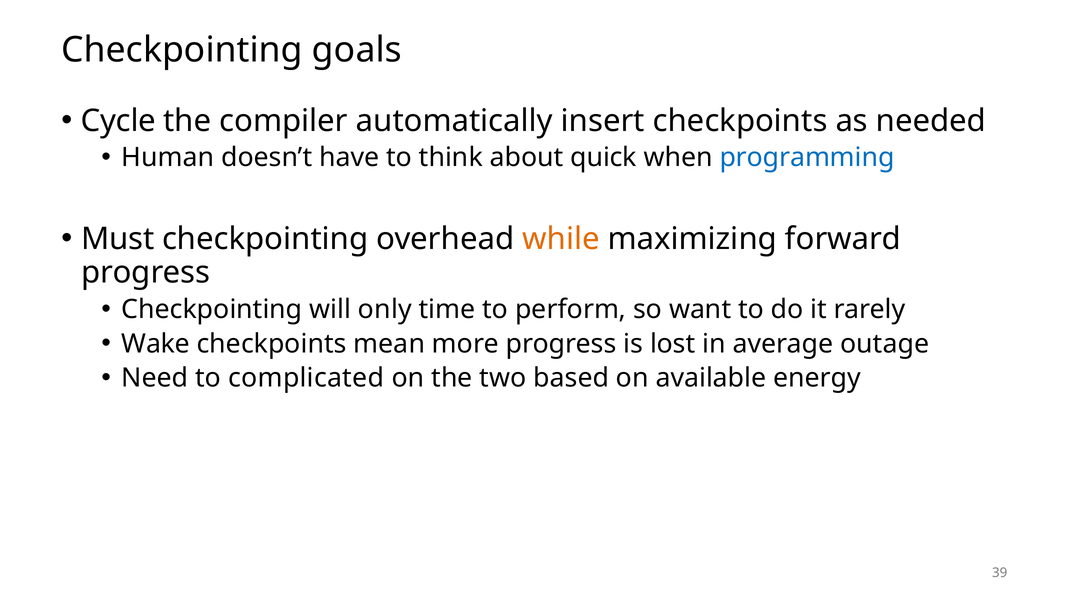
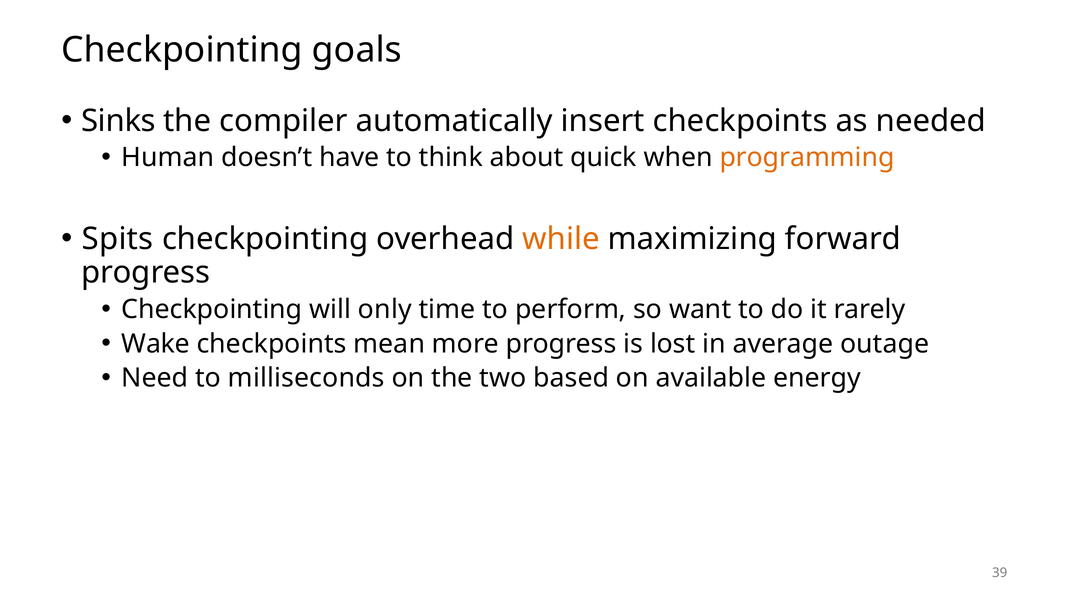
Cycle: Cycle -> Sinks (118, 121)
programming colour: blue -> orange (807, 158)
Must: Must -> Spits (118, 239)
complicated: complicated -> milliseconds (306, 378)
